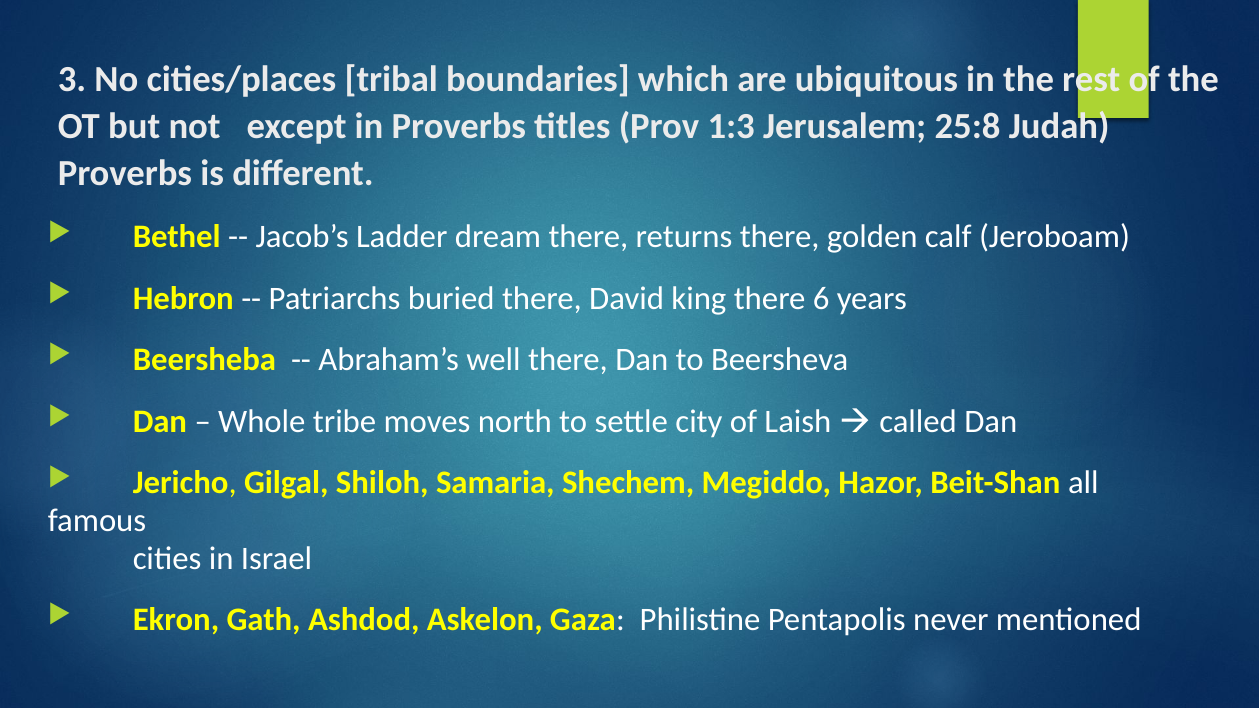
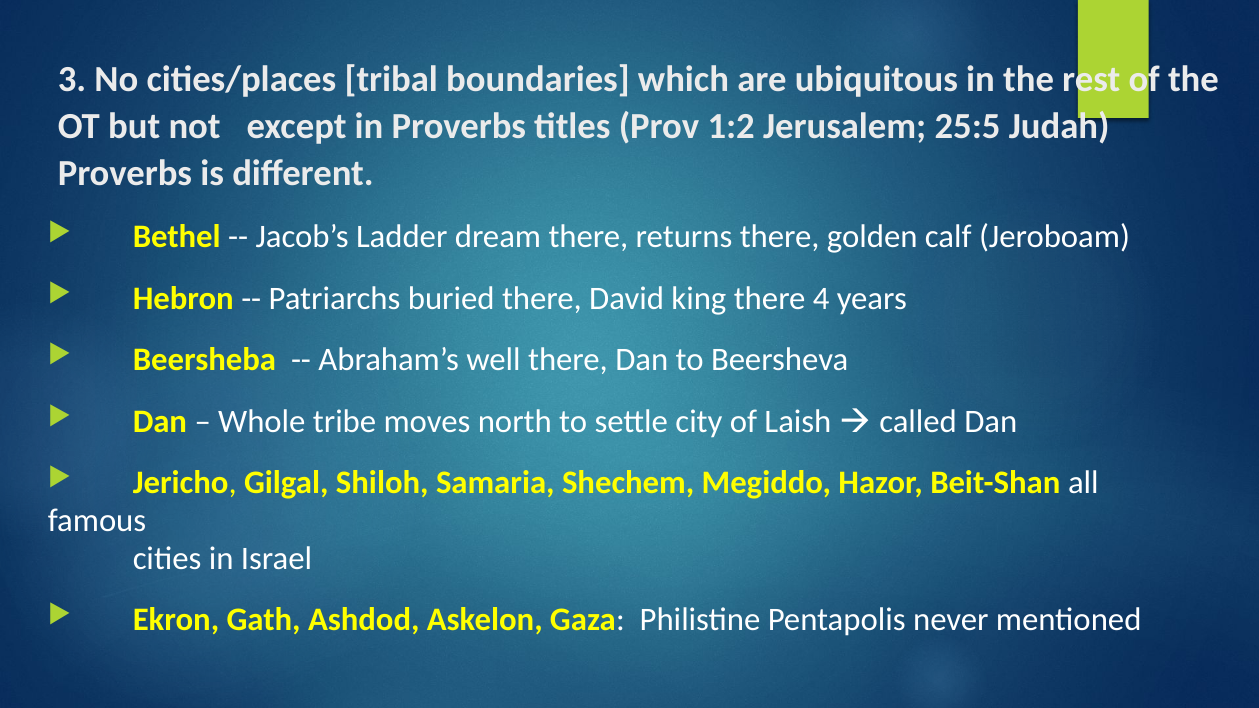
1:3: 1:3 -> 1:2 (731, 126)
25:8: 25:8 -> 25:5 (968, 126)
6: 6 -> 4 (821, 299)
